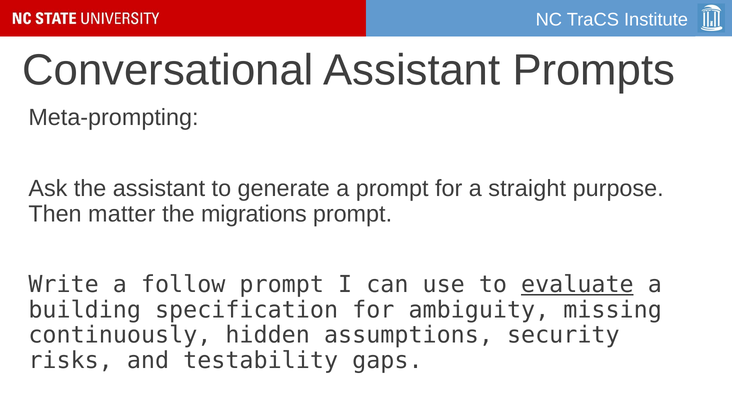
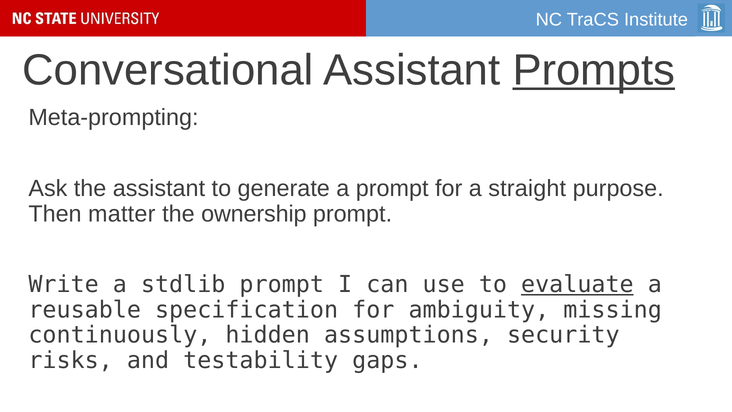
Prompts underline: none -> present (594, 70)
migrations: migrations -> ownership (254, 214)
follow: follow -> stdlib (183, 285)
building: building -> reusable (85, 310)
